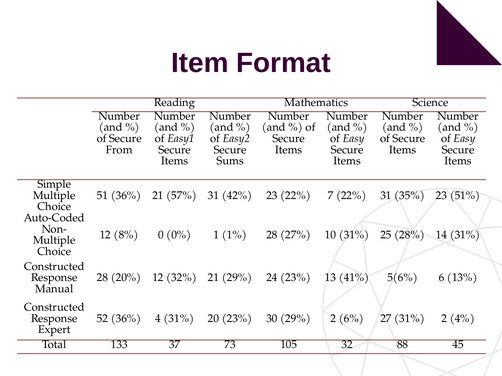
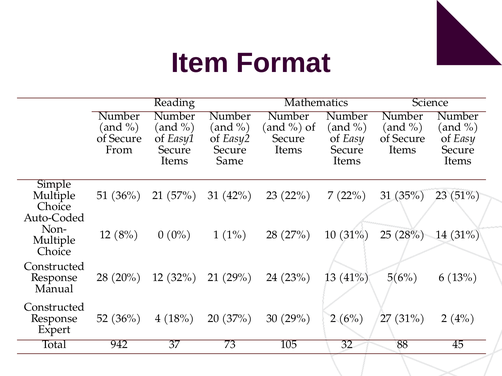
Sums: Sums -> Same (230, 161)
4 31%: 31% -> 18% (179, 319)
20 23%: 23% -> 37% (237, 319)
133: 133 -> 942 (119, 345)
